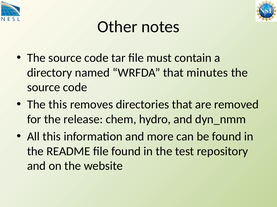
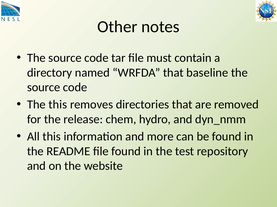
minutes: minutes -> baseline (207, 73)
